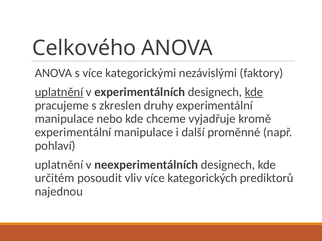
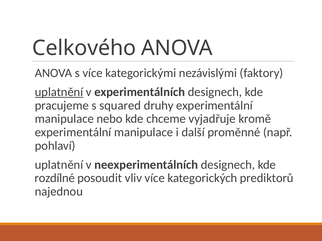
kde underline: present -> none (254, 92)
zkreslen: zkreslen -> squared (120, 106)
určitém: určitém -> rozdílné (55, 178)
